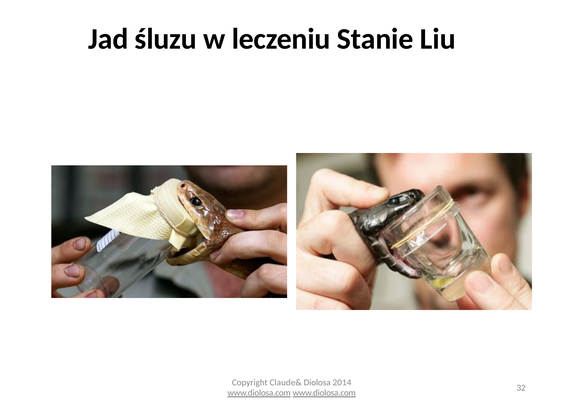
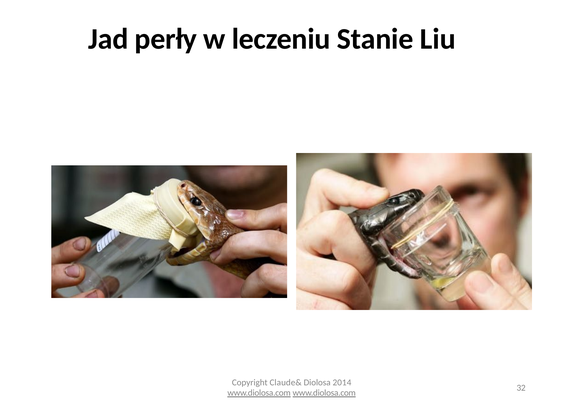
śluzu: śluzu -> perły (166, 39)
